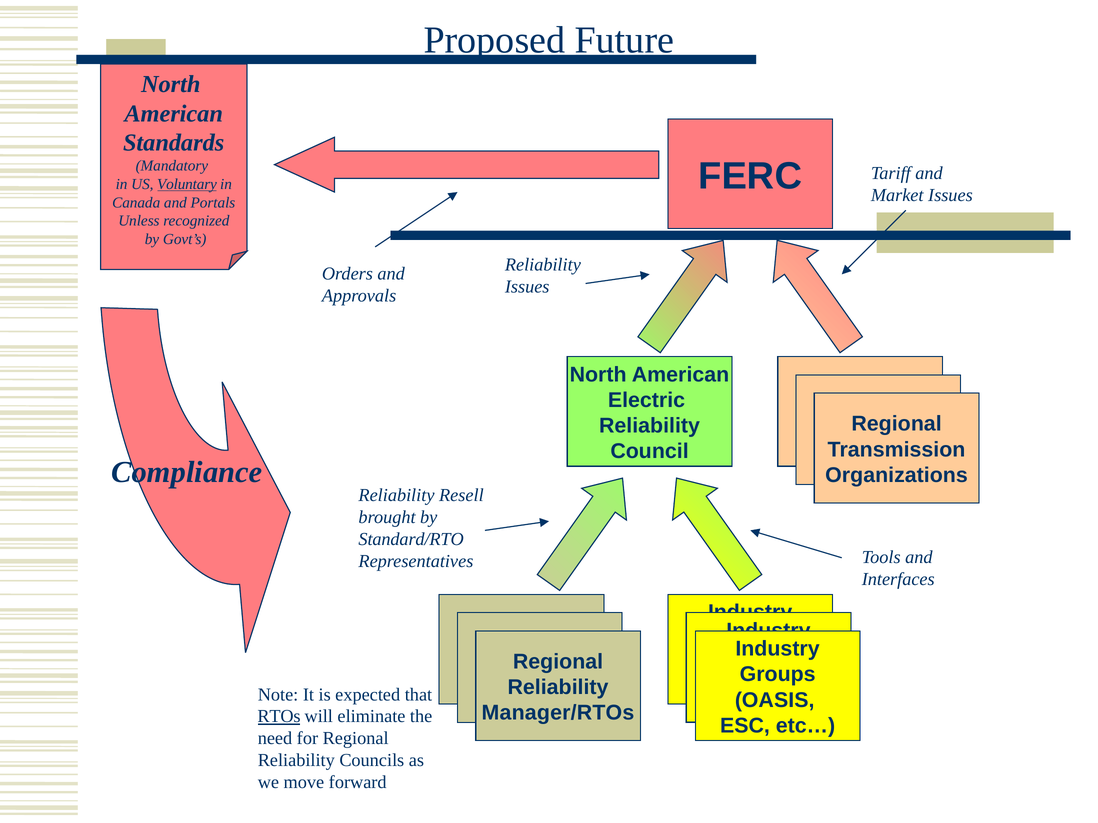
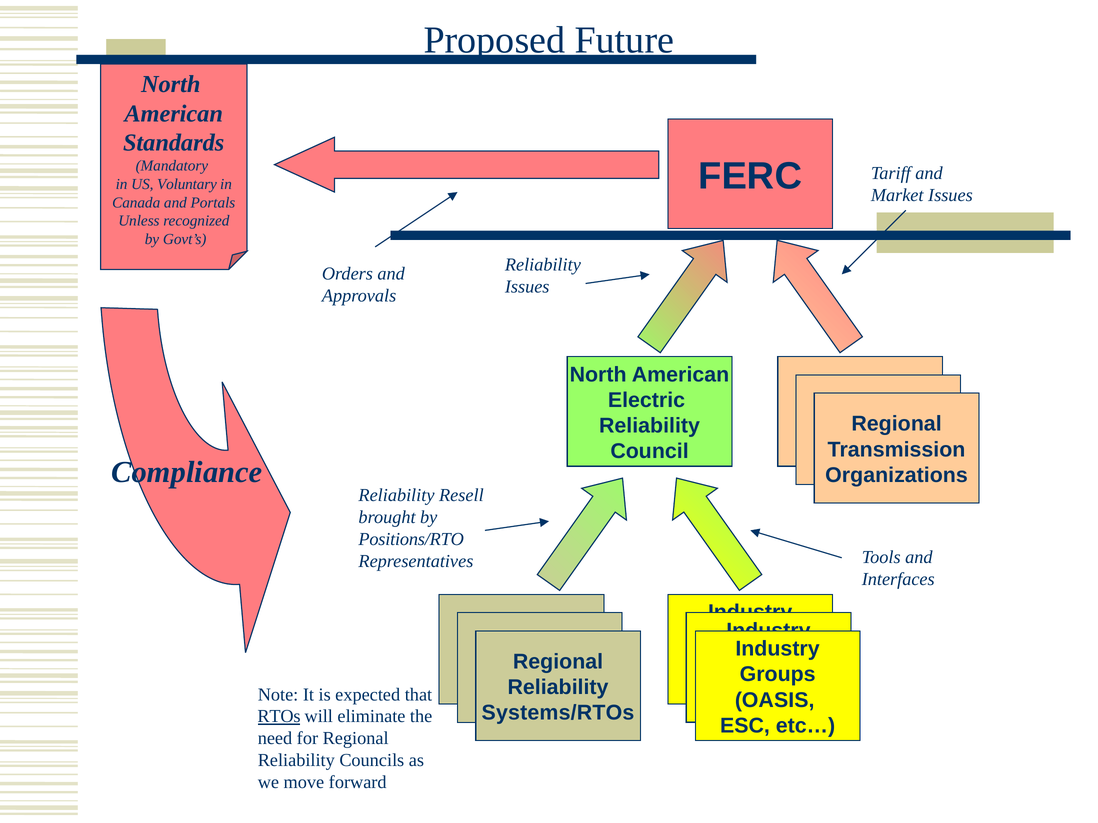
Voluntary underline: present -> none (187, 184)
Standard/RTO: Standard/RTO -> Positions/RTO (411, 539)
Manager/RTOs: Manager/RTOs -> Systems/RTOs (558, 713)
